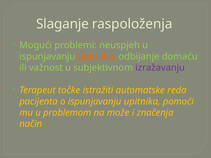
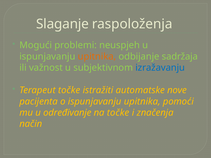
domaću: domaću -> sadržaja (180, 57)
izražavanju colour: purple -> blue (160, 68)
reda: reda -> nove (177, 90)
problemom: problemom -> određivanje (67, 113)
na može: može -> točke (118, 113)
